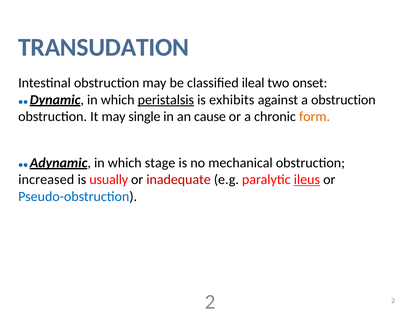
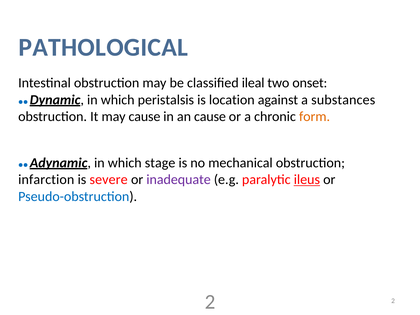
TRANSUDATION: TRANSUDATION -> PATHOLOGICAL (103, 47)
peristalsis underline: present -> none (166, 100)
exhibits: exhibits -> location (232, 100)
a obstruction: obstruction -> substances (343, 100)
may single: single -> cause (144, 117)
increased: increased -> infarction (46, 180)
usually: usually -> severe (109, 180)
inadequate colour: red -> purple (179, 180)
